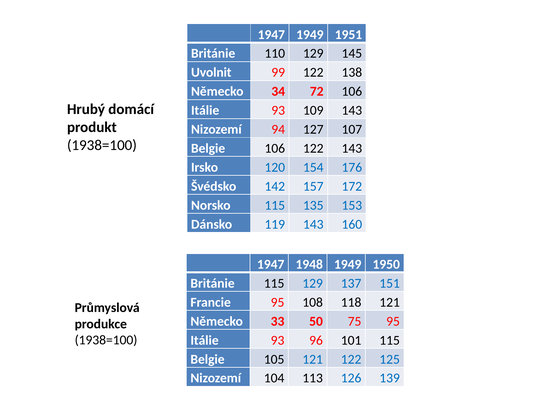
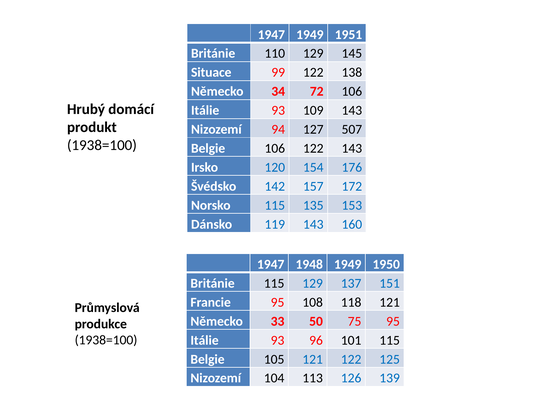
Uvolnit: Uvolnit -> Situace (211, 73)
107: 107 -> 507 (352, 129)
